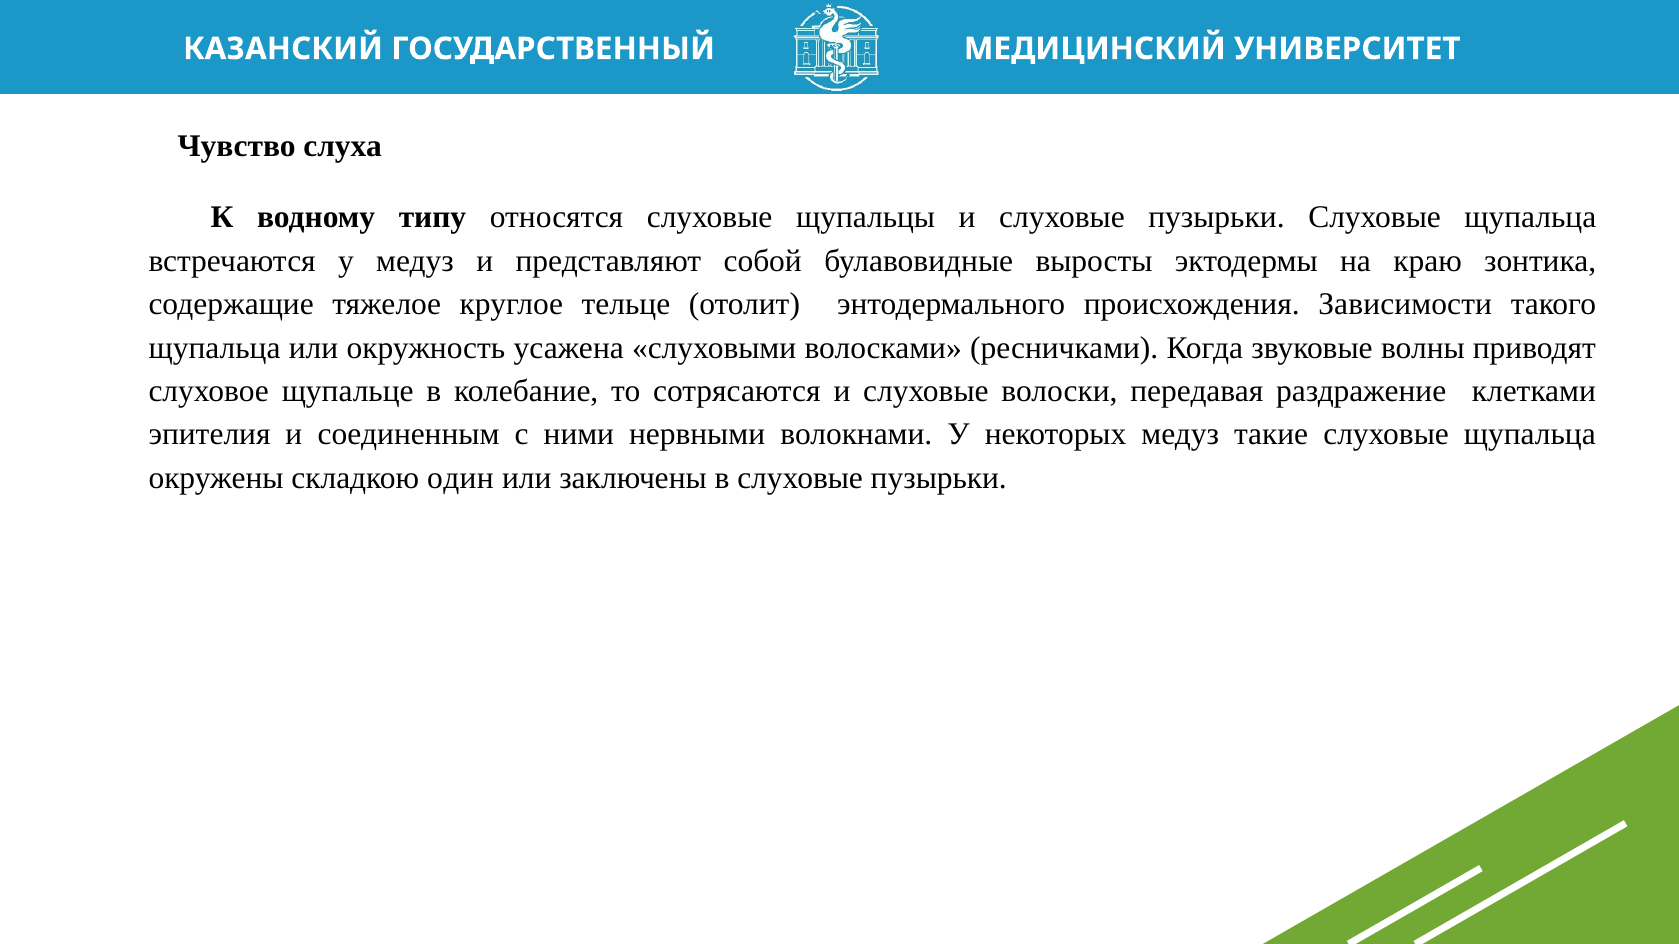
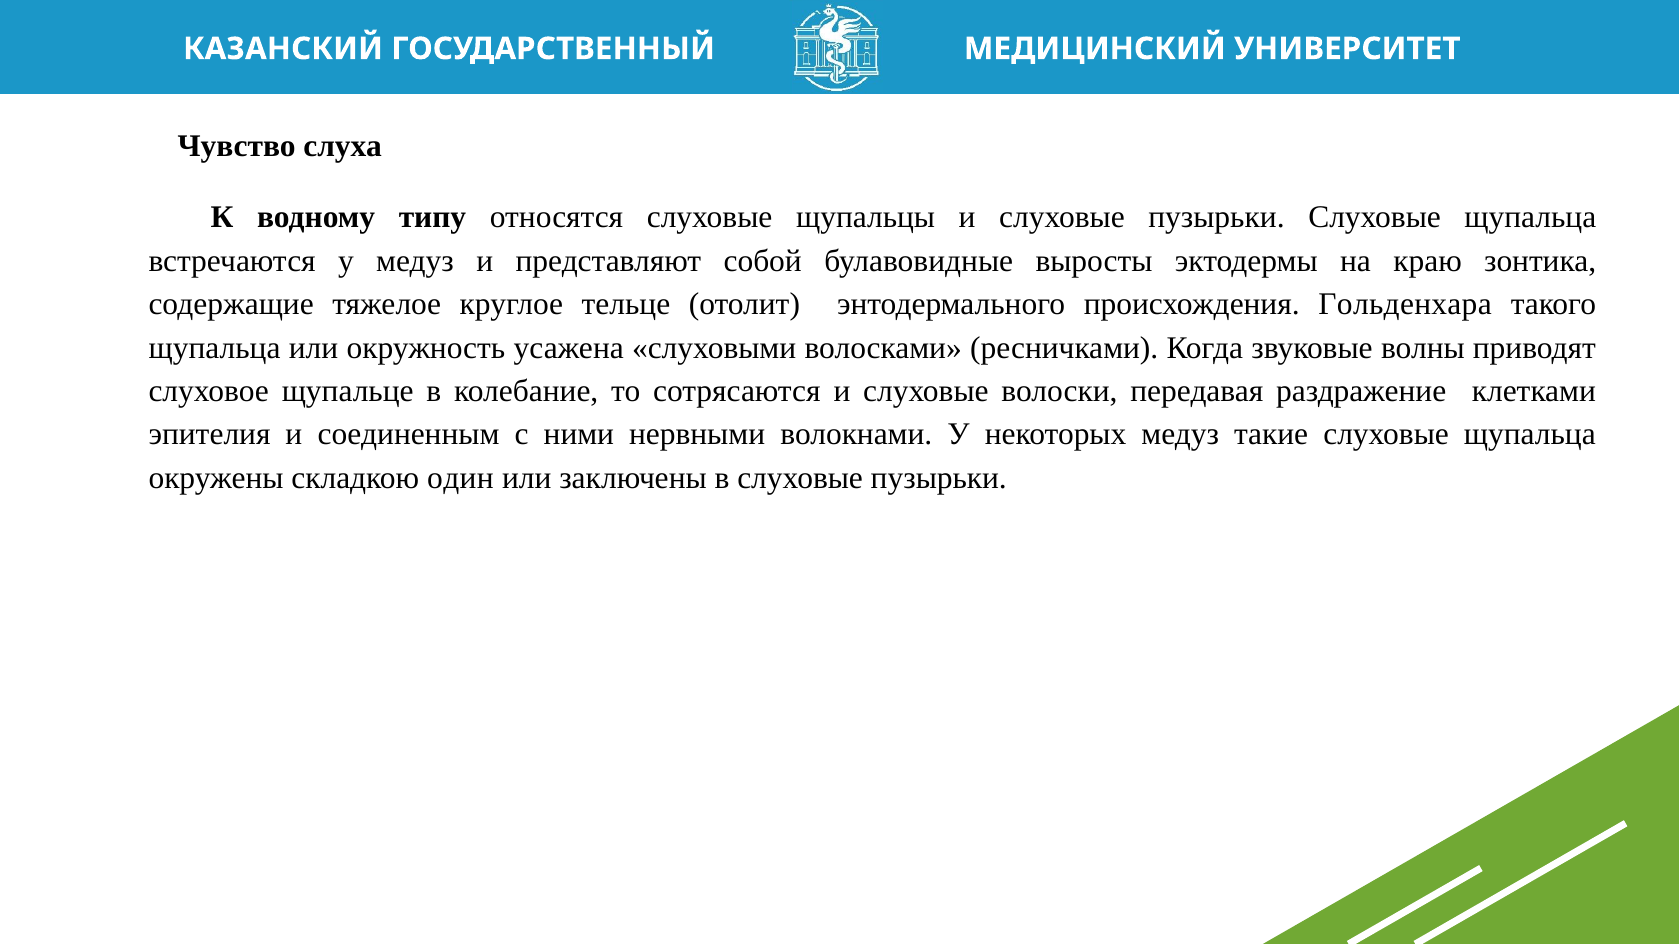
Зависимости: Зависимости -> Гольденхара (1405, 304)
